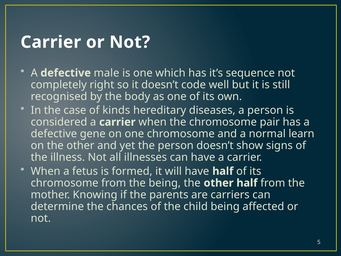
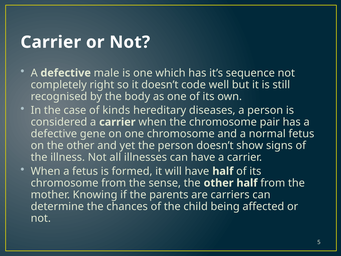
normal learn: learn -> fetus (301, 134)
the being: being -> sense (165, 183)
